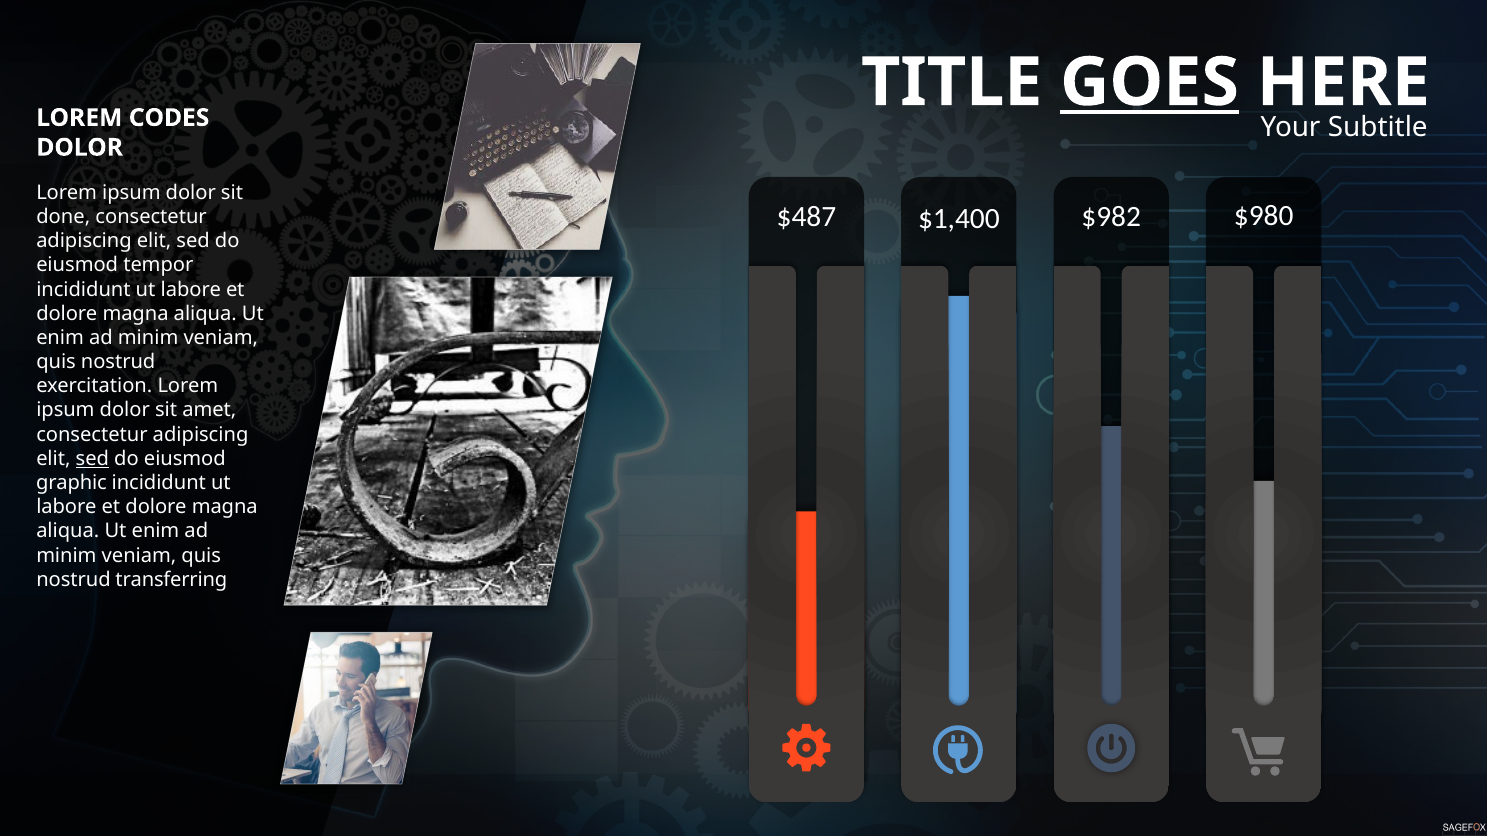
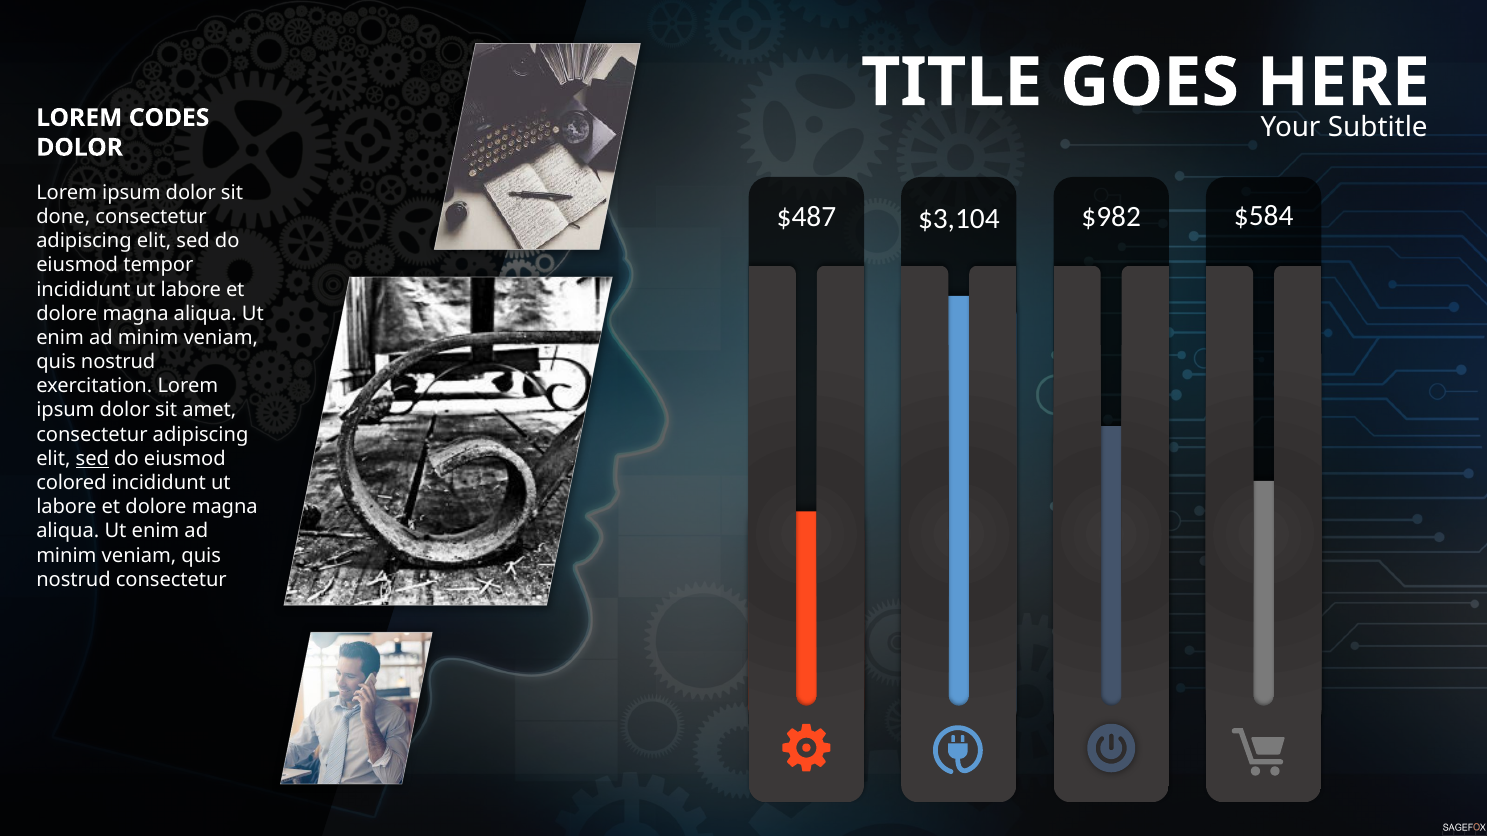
GOES underline: present -> none (1150, 83)
$1,400: $1,400 -> $3,104 (959, 219)
$980: $980 -> $584 (1264, 216)
graphic: graphic -> colored (71, 483)
nostrud transferring: transferring -> consectetur (171, 580)
